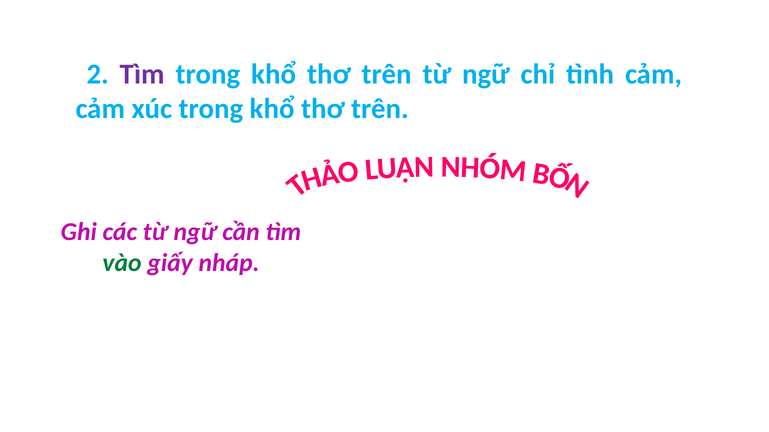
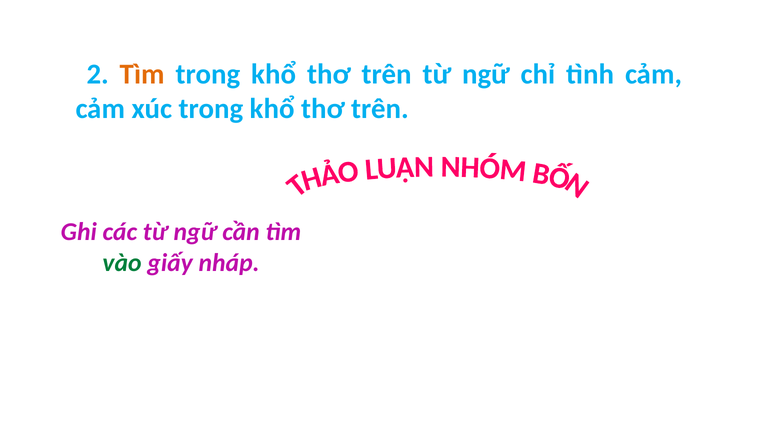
Tìm colour: purple -> orange (142, 74)
